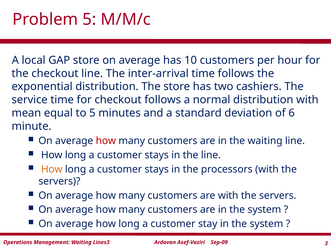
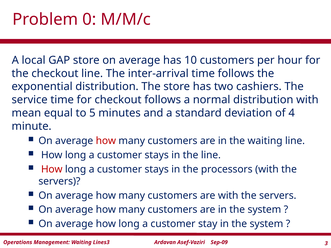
Problem 5: 5 -> 0 (89, 20)
6: 6 -> 4 (292, 113)
How colour: orange -> red (52, 169)
